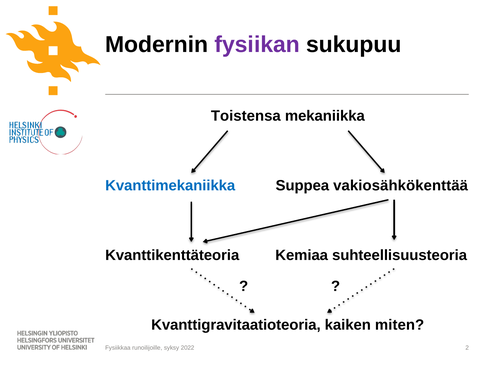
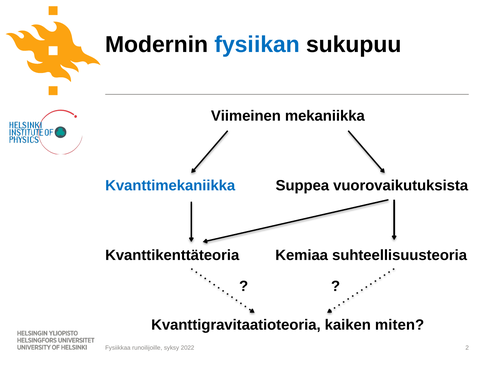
fysiikan colour: purple -> blue (257, 45)
Toistensa: Toistensa -> Viimeinen (246, 116)
vakiosähkökenttää: vakiosähkökenttää -> vuorovaikutuksista (401, 185)
